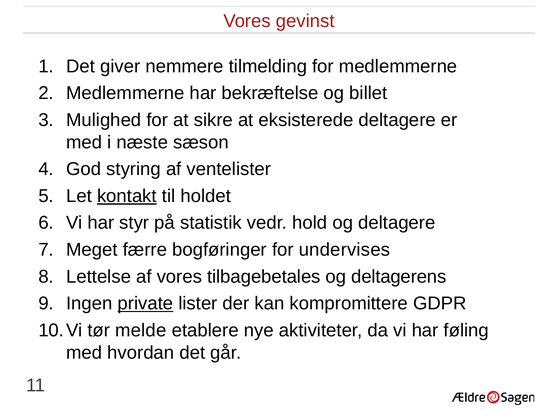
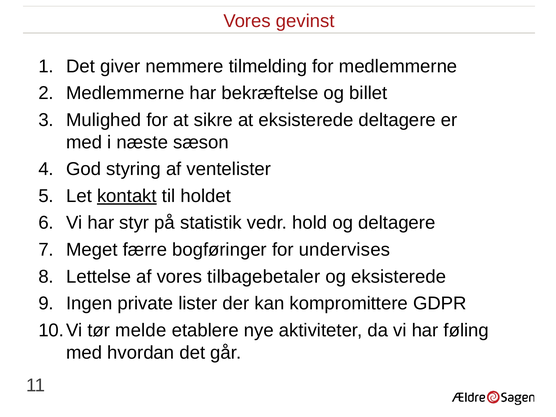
tilbagebetales: tilbagebetales -> tilbagebetaler (264, 277)
og deltagerens: deltagerens -> eksisterede (399, 277)
private underline: present -> none (145, 304)
